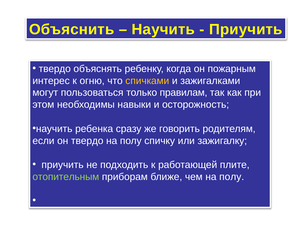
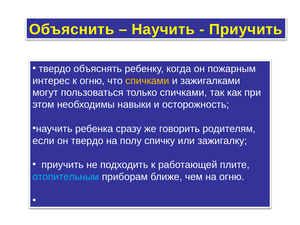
только правилам: правилам -> спичками (183, 93)
отопительным colour: light green -> light blue (66, 177)
чем на полу: полу -> огню (232, 177)
